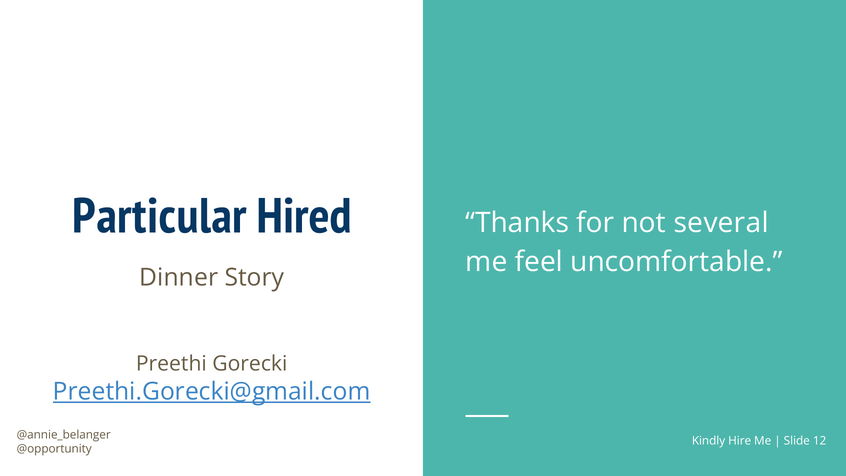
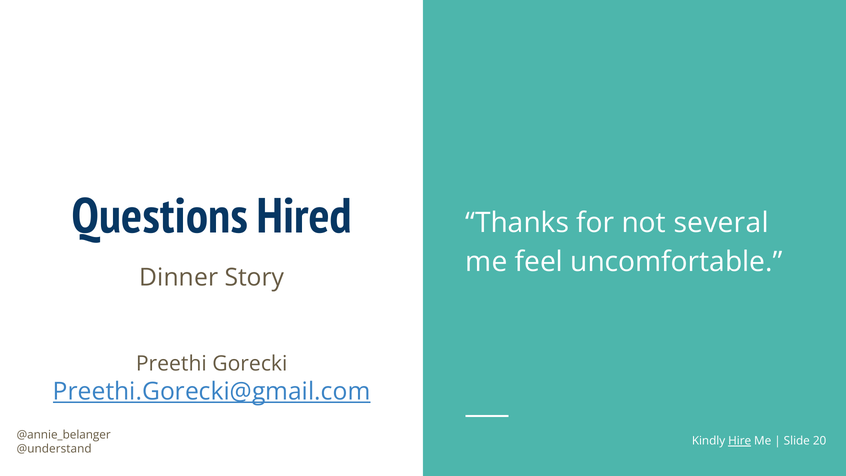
Particular: Particular -> Questions (160, 217)
Hire underline: none -> present (740, 441)
12: 12 -> 20 (820, 441)
@opportunity: @opportunity -> @understand (54, 449)
